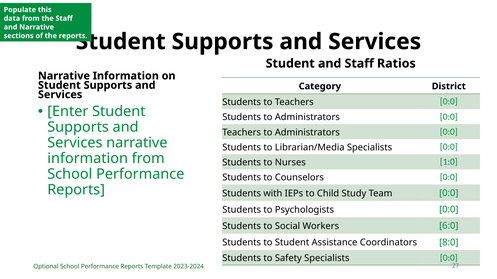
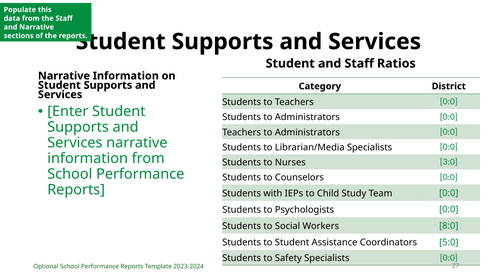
1:0: 1:0 -> 3:0 (449, 162)
6:0: 6:0 -> 8:0 (449, 226)
8:0: 8:0 -> 5:0 (449, 243)
